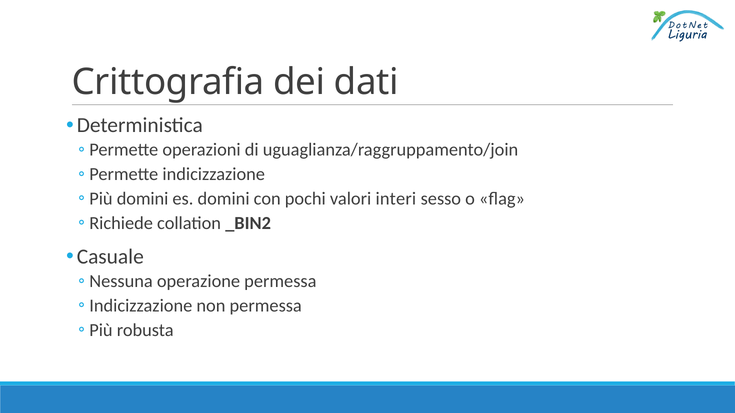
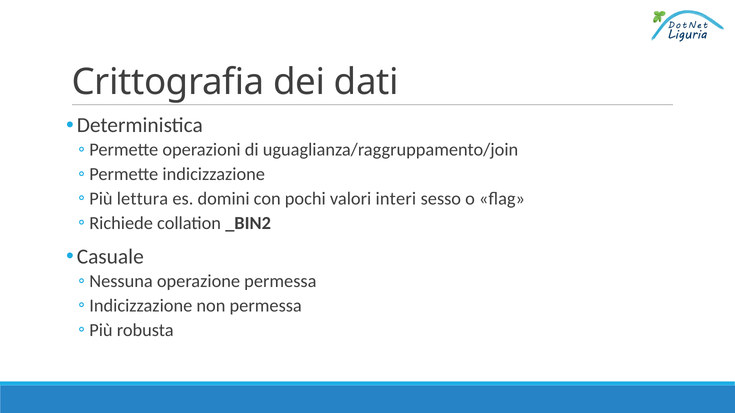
domini: domini -> lettura (142, 199)
